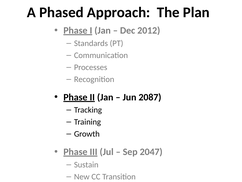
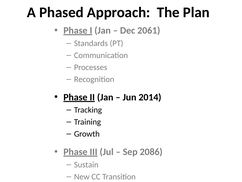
2012: 2012 -> 2061 (149, 30)
2087: 2087 -> 2014 (150, 97)
2047: 2047 -> 2086 (151, 152)
